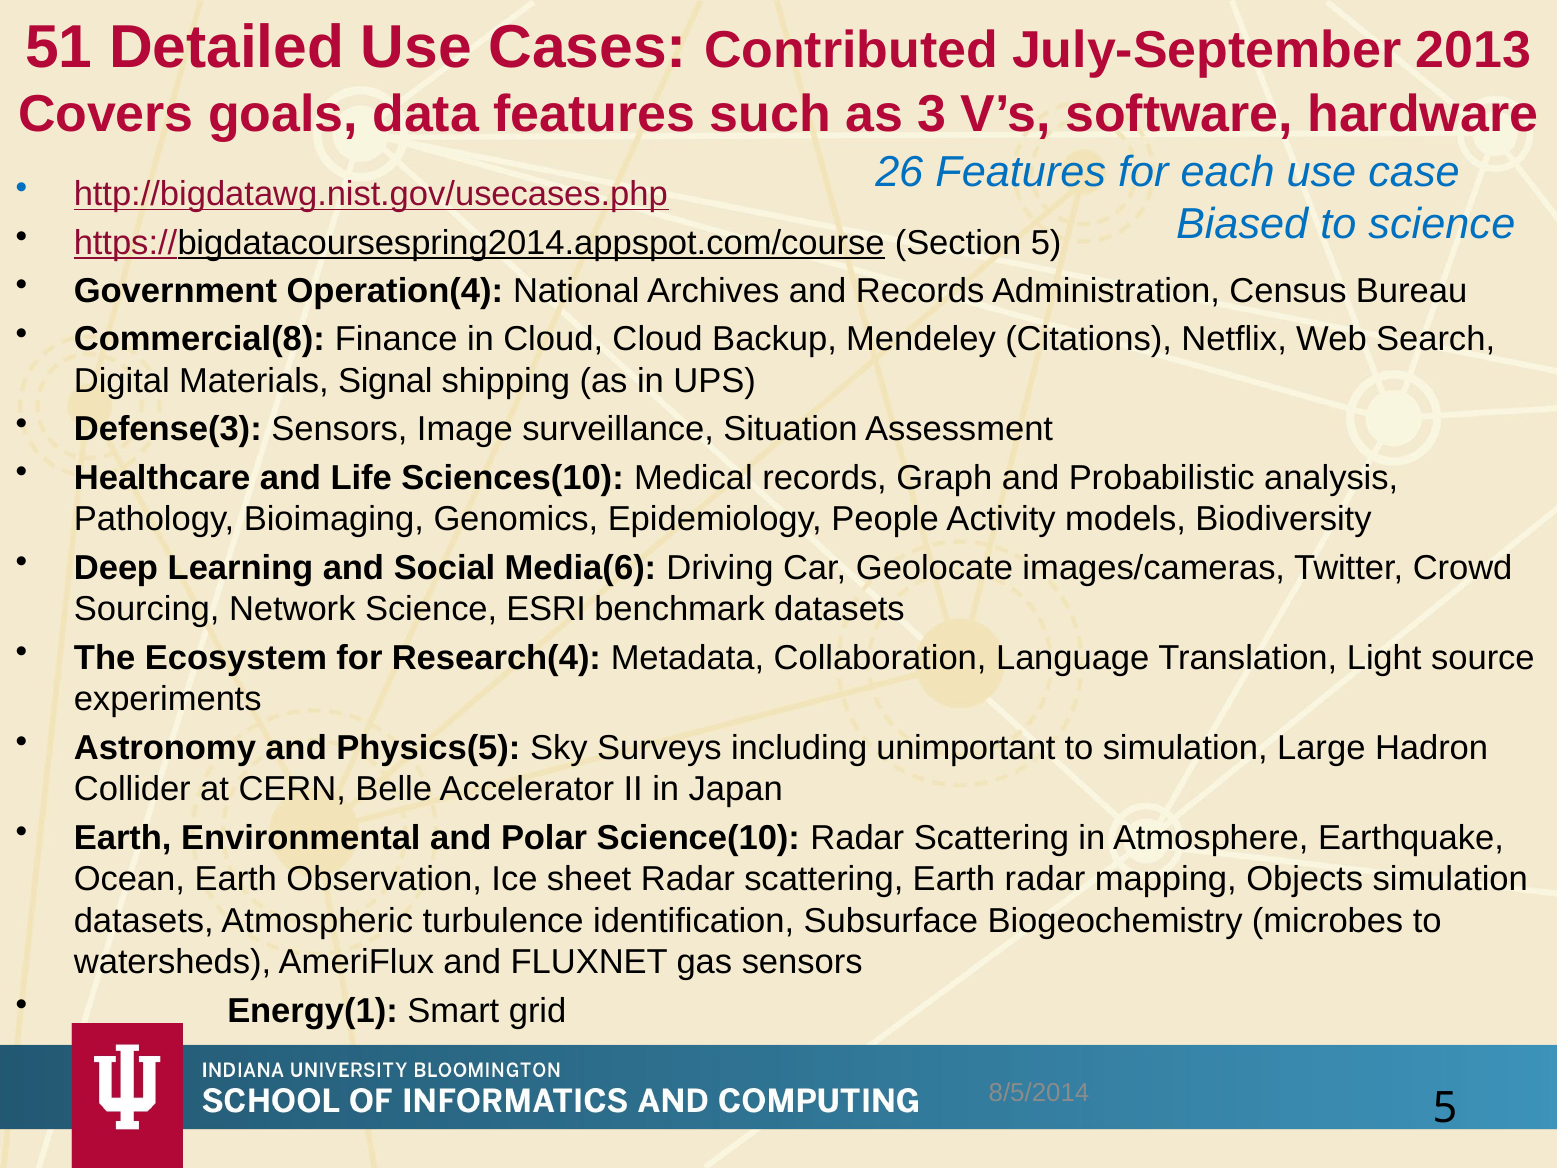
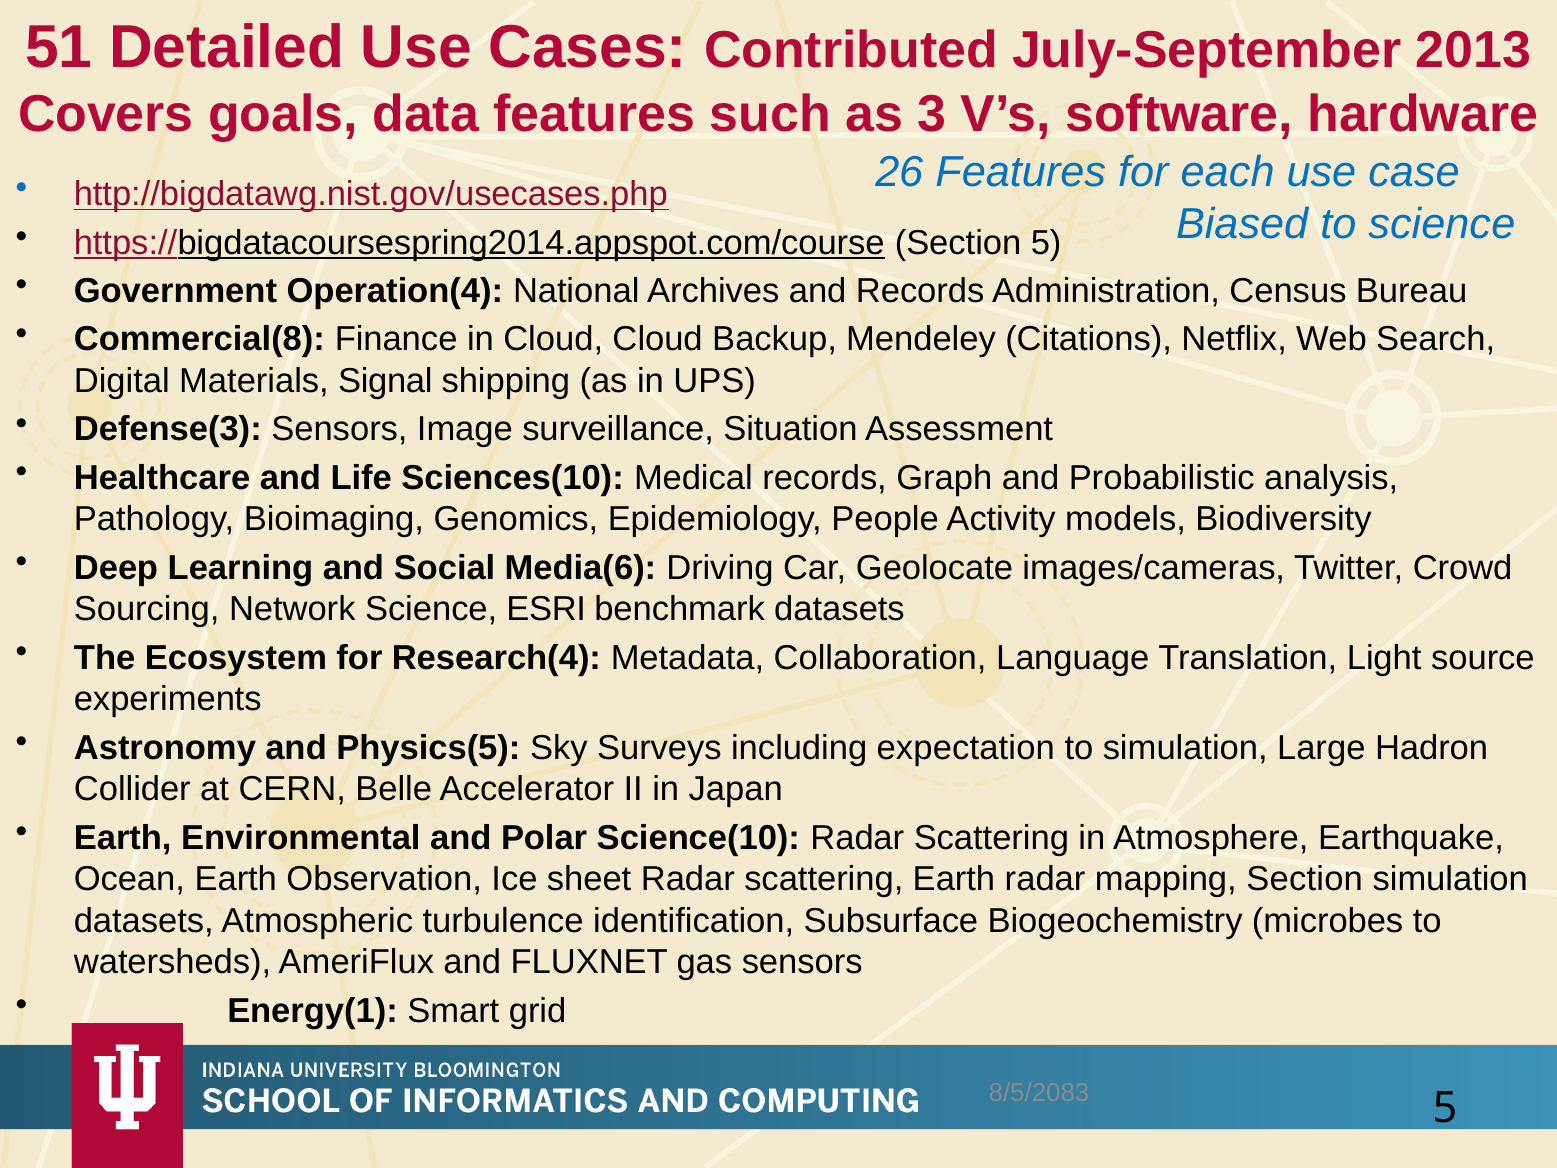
unimportant: unimportant -> expectation (966, 748)
mapping Objects: Objects -> Section (1305, 879)
8/5/2014: 8/5/2014 -> 8/5/2083 (1039, 1093)
